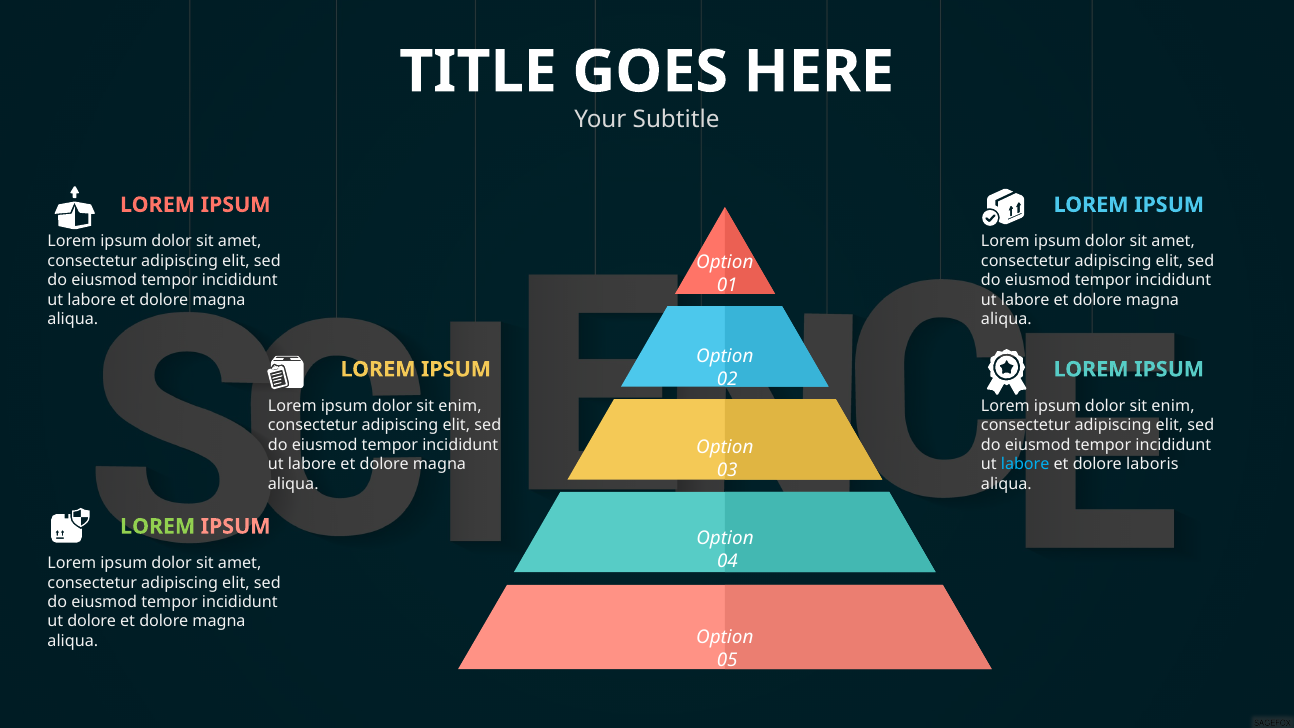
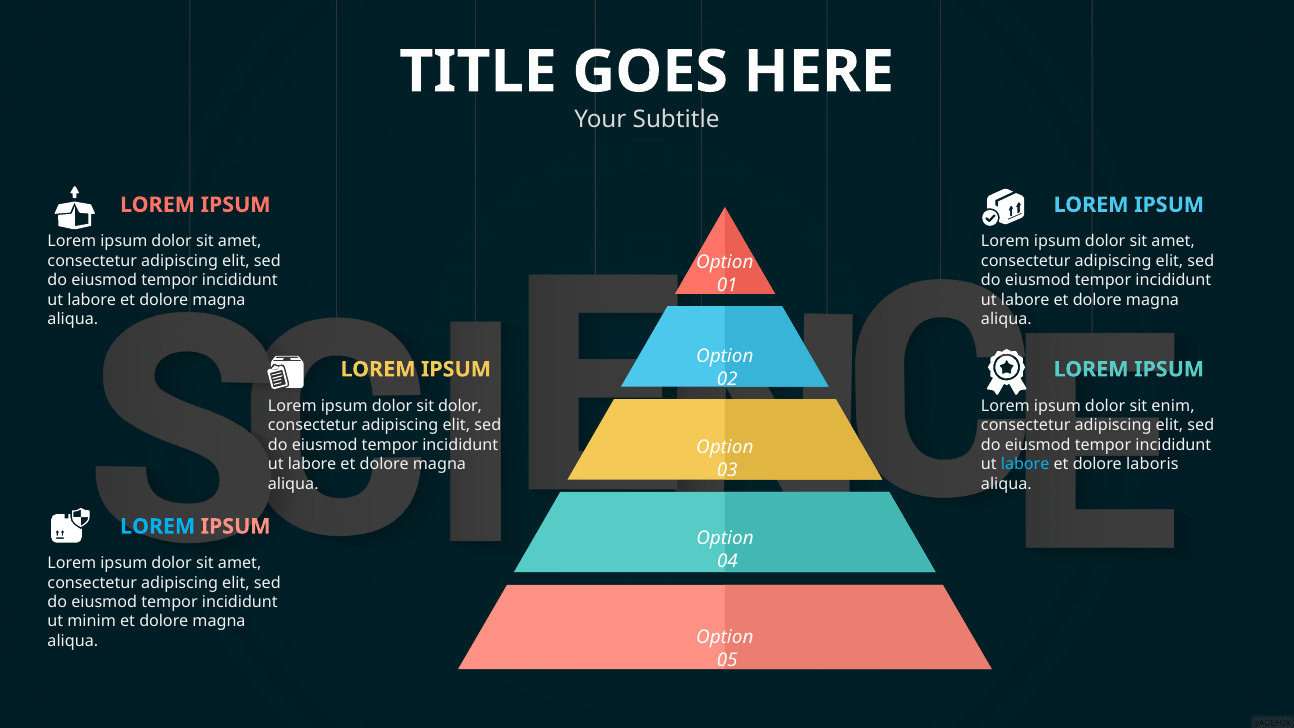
enim: enim -> dolor (460, 406)
LOREM colour: light green -> light blue (158, 526)
ut dolore: dolore -> minim (92, 621)
